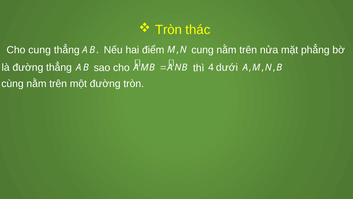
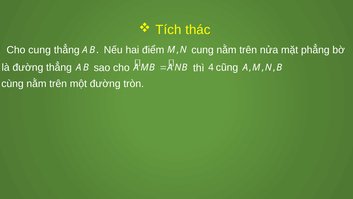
Tròn: Tròn -> Tích (168, 30)
dưới: dưới -> cũng (227, 67)
